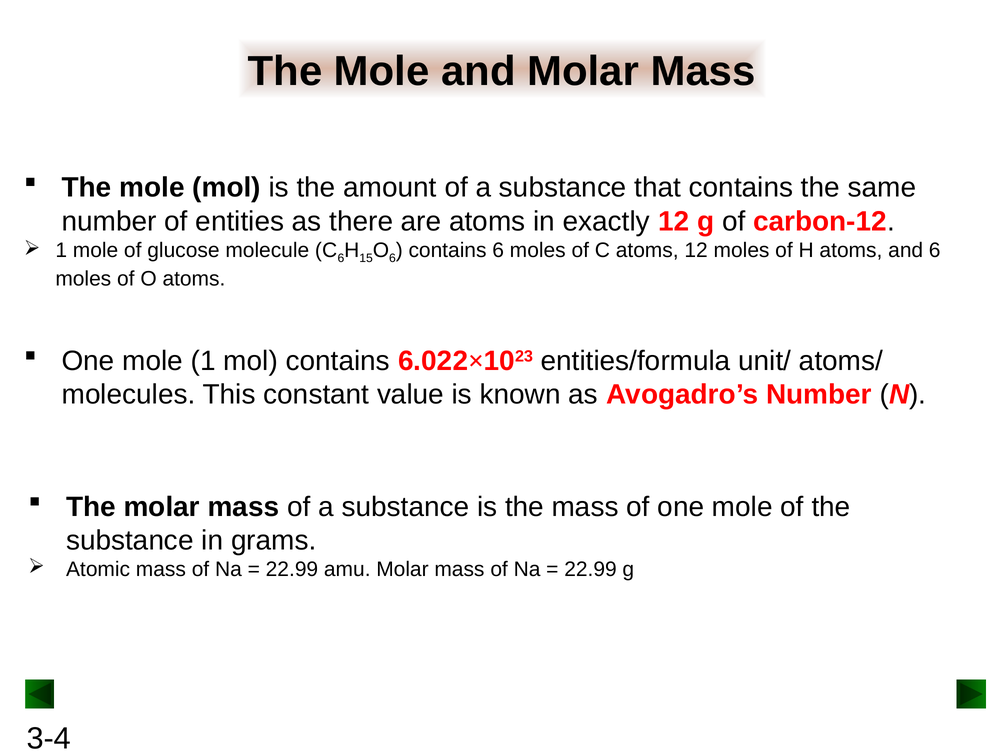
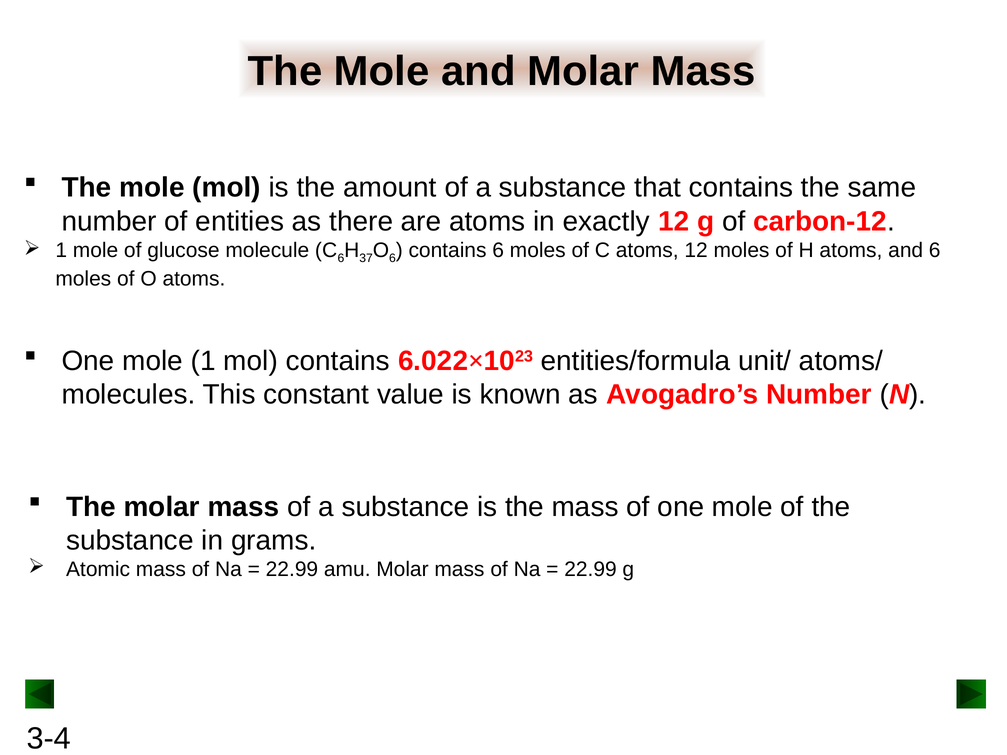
15: 15 -> 37 (366, 258)
